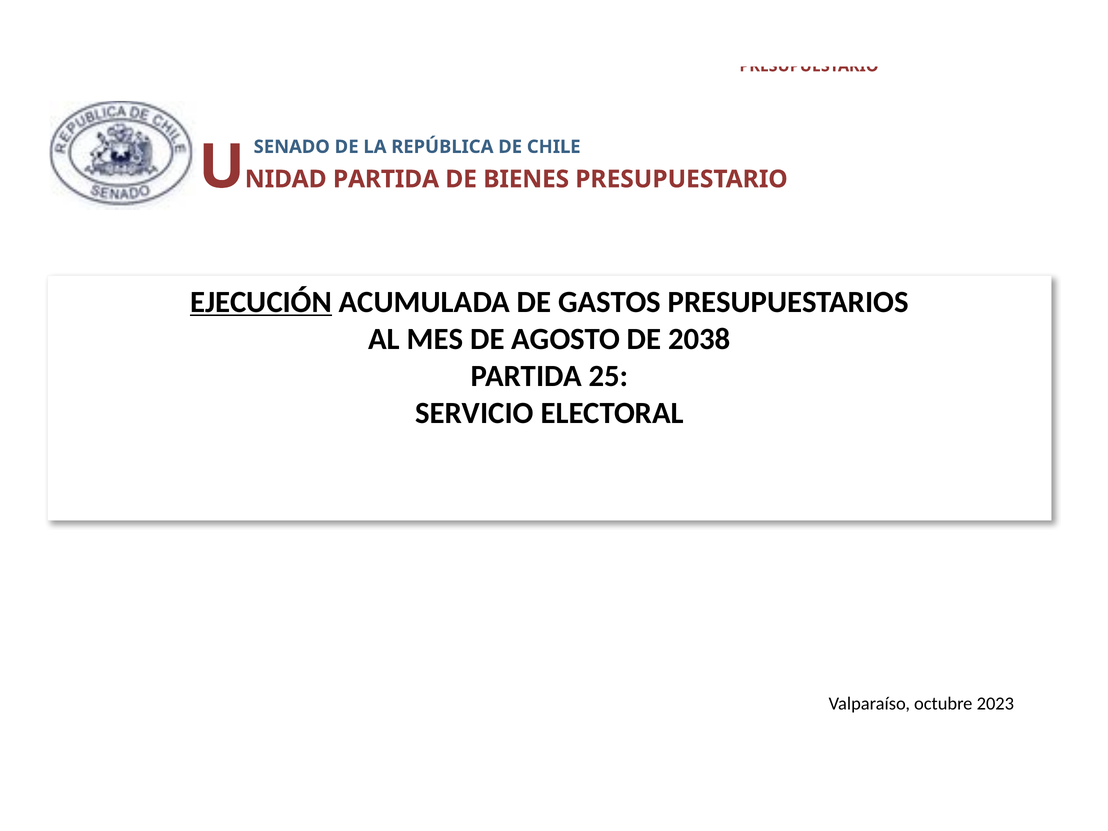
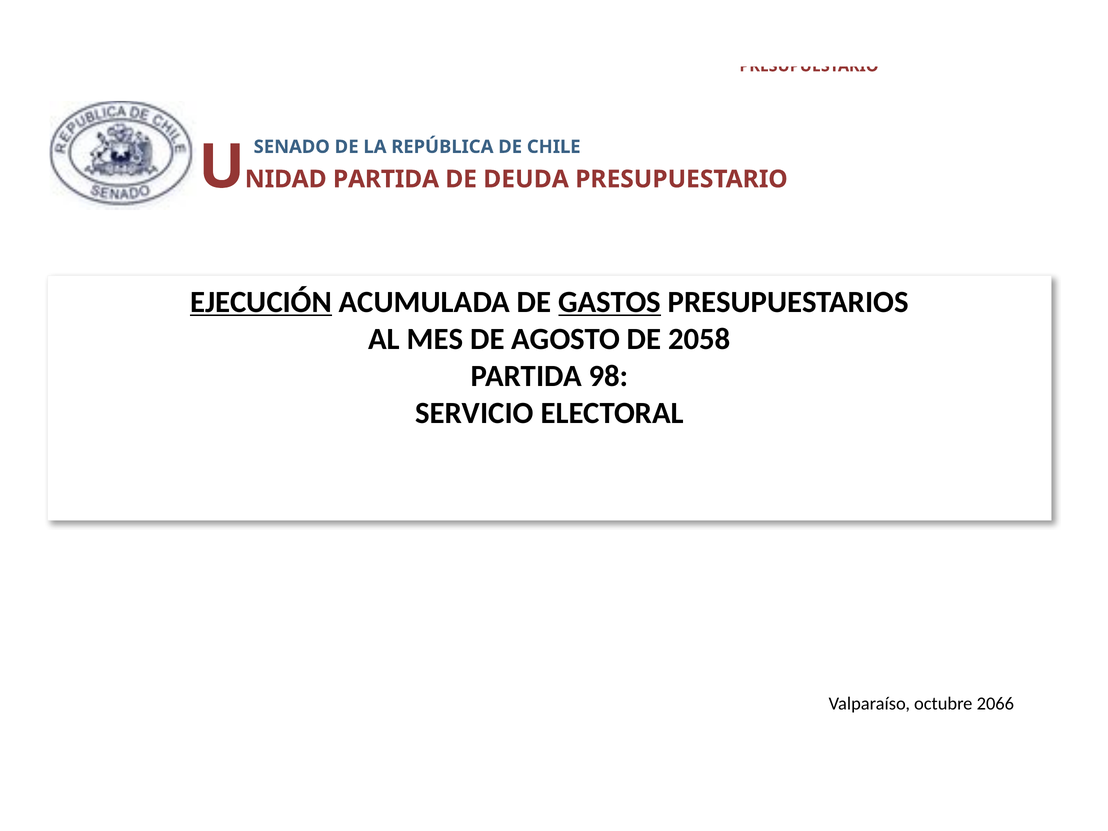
BIENES: BIENES -> DEUDA (526, 179)
GASTOS underline: none -> present (610, 302)
2038: 2038 -> 2058 (699, 339)
25: 25 -> 98 (609, 376)
2023: 2023 -> 2066 (995, 704)
